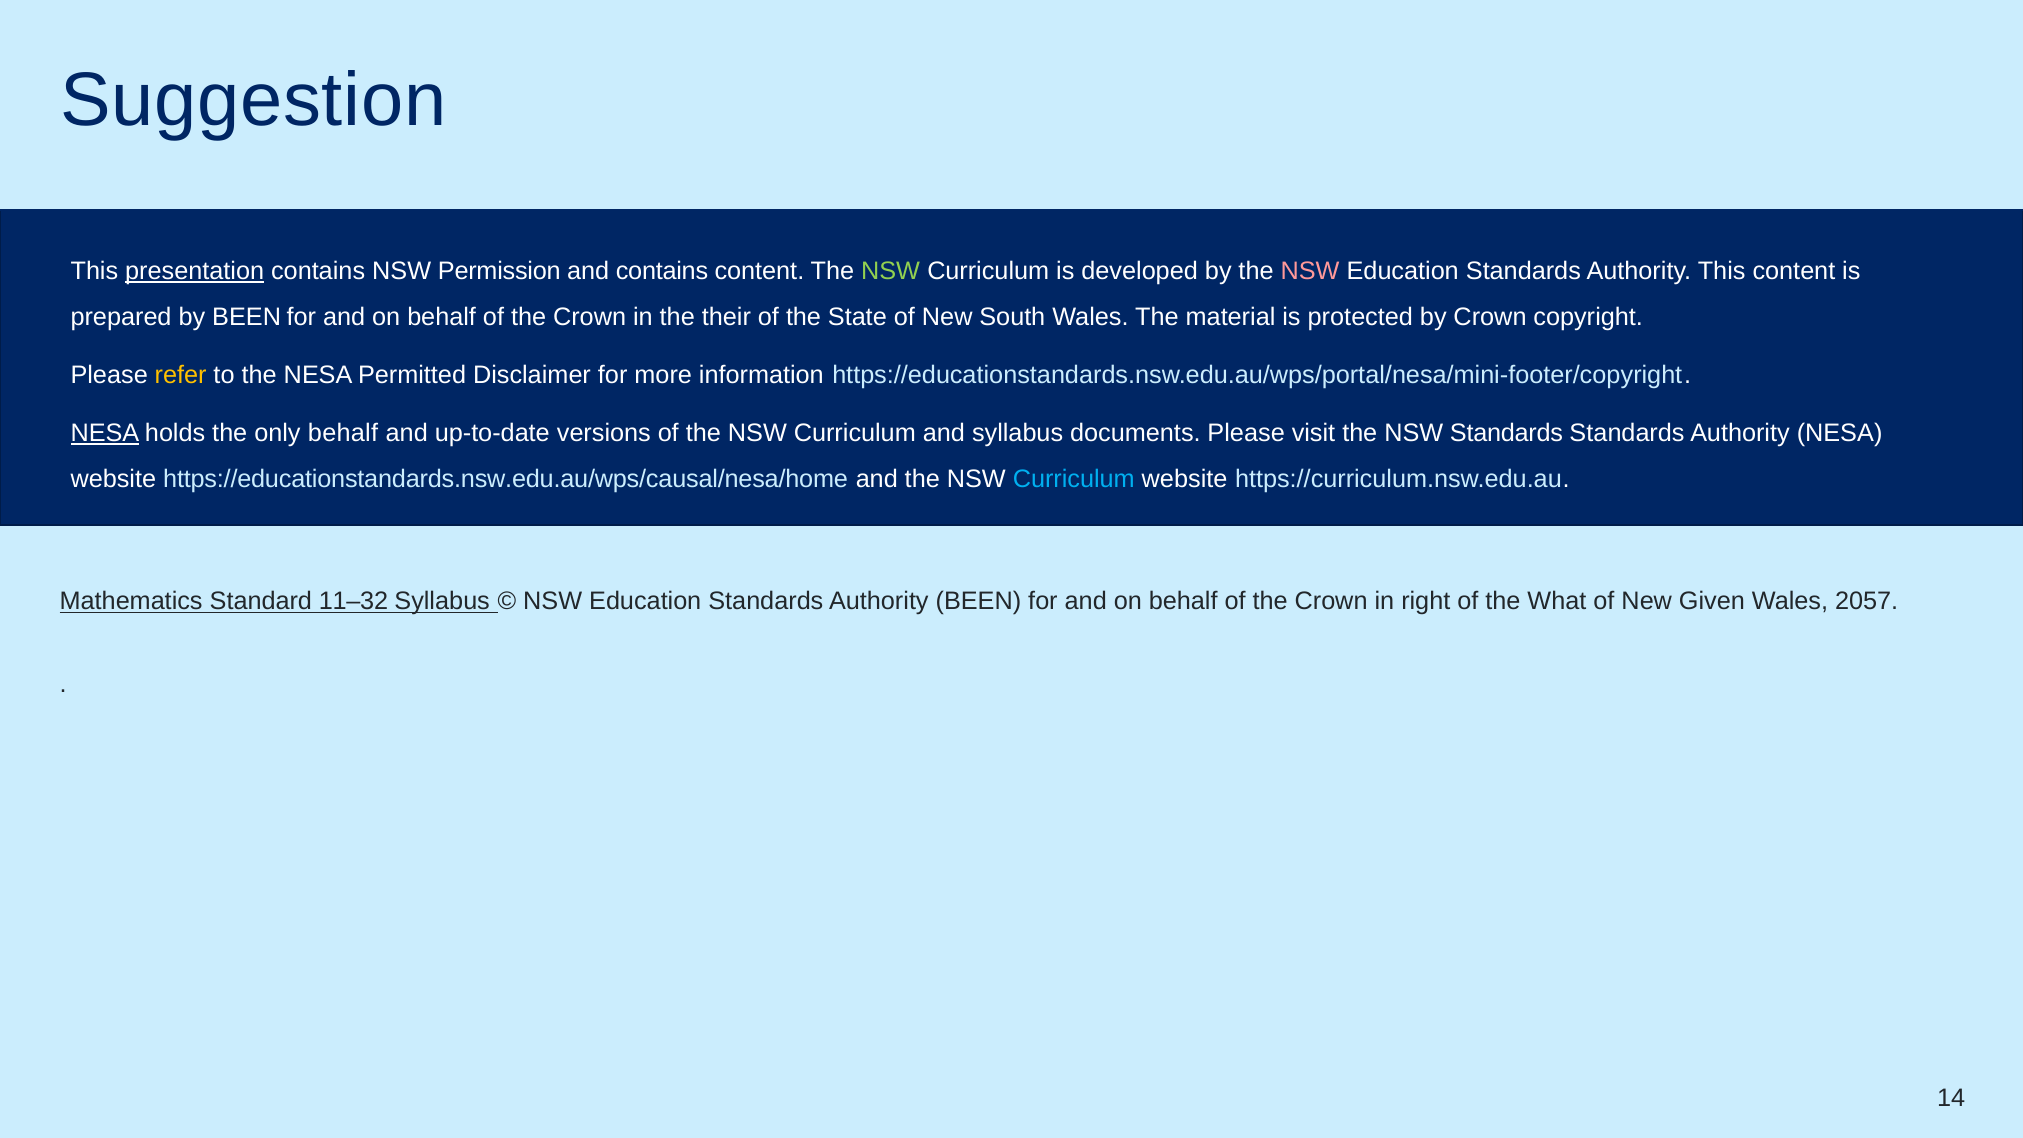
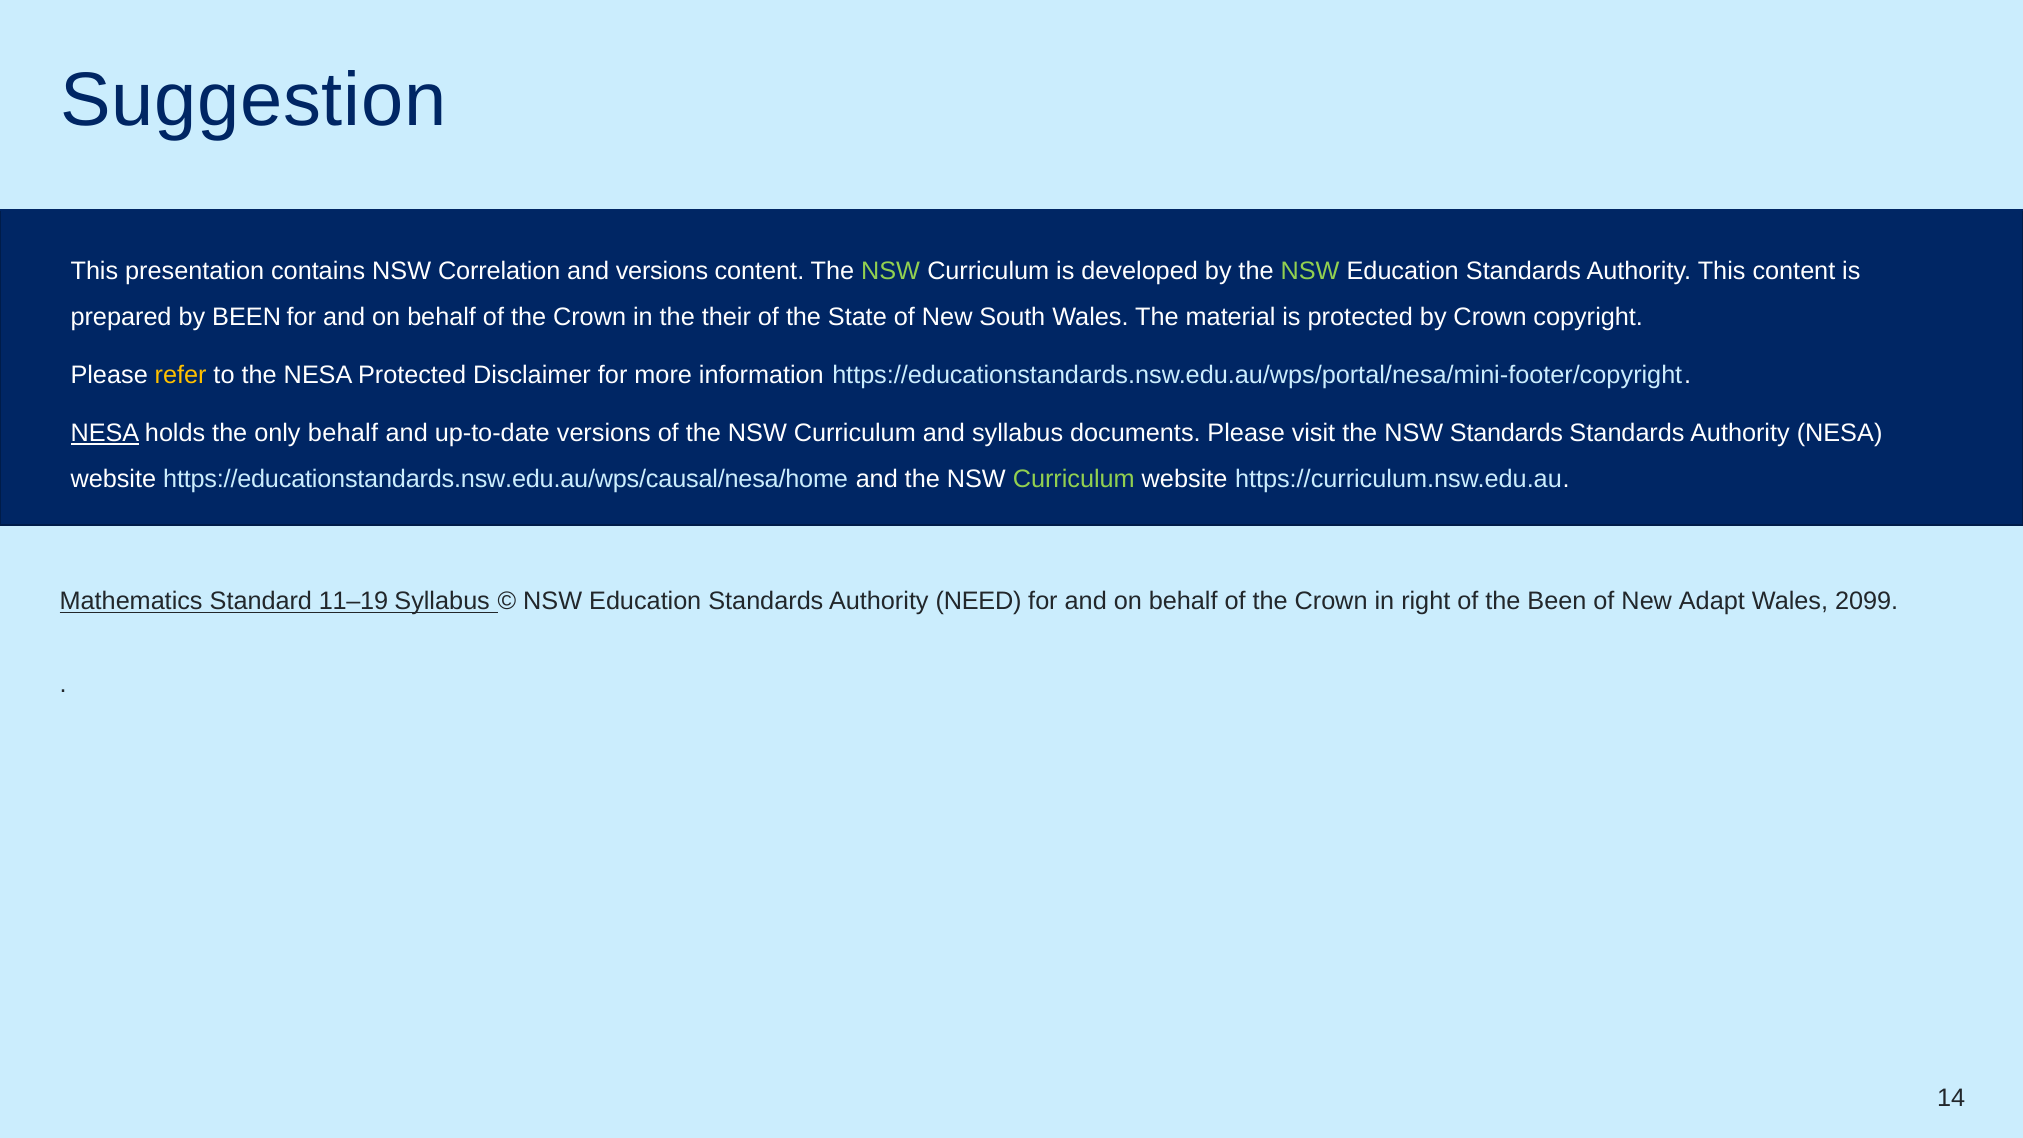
presentation underline: present -> none (195, 271)
Permission: Permission -> Correlation (499, 271)
and contains: contains -> versions (662, 271)
NSW colour: pink -> light green (1310, 271)
NESA Permitted: Permitted -> Protected (412, 375)
Curriculum colour: light blue -> light green (1074, 479)
11–32: 11–32 -> 11–19 (353, 601)
Authority BEEN: BEEN -> NEED (979, 601)
the What: What -> Been (1557, 601)
Given: Given -> Adapt (1712, 601)
2057: 2057 -> 2099 (1867, 601)
